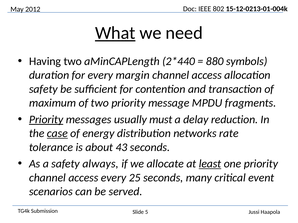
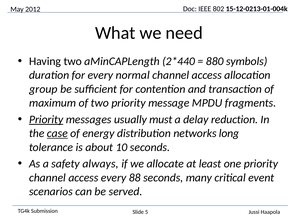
What underline: present -> none (115, 33)
margin: margin -> normal (133, 75)
safety: safety -> group (43, 89)
rate: rate -> long (229, 134)
43: 43 -> 10 (121, 148)
least underline: present -> none (210, 164)
25: 25 -> 88 (135, 178)
